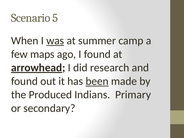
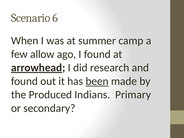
5: 5 -> 6 (55, 18)
was underline: present -> none (55, 41)
maps: maps -> allow (42, 54)
